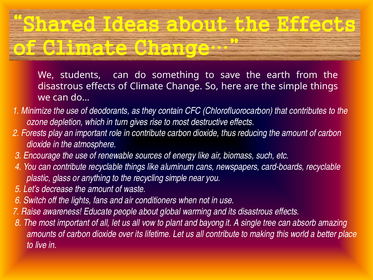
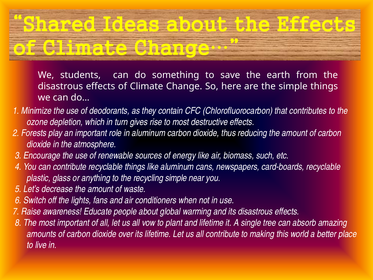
in contribute: contribute -> aluminum (149, 133)
and bayong: bayong -> lifetime (212, 223)
